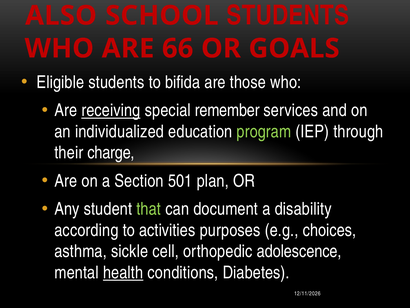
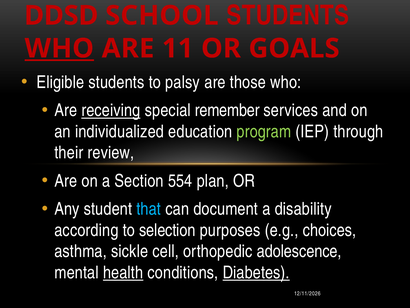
ALSO: ALSO -> DDSD (61, 16)
WHO underline: none -> present (59, 48)
66: 66 -> 11 (178, 48)
bifida: bifida -> palsy (183, 82)
charge: charge -> review (111, 153)
501: 501 -> 554 (180, 181)
that colour: light green -> light blue (149, 209)
activities: activities -> selection (167, 230)
Diabetes underline: none -> present (256, 272)
